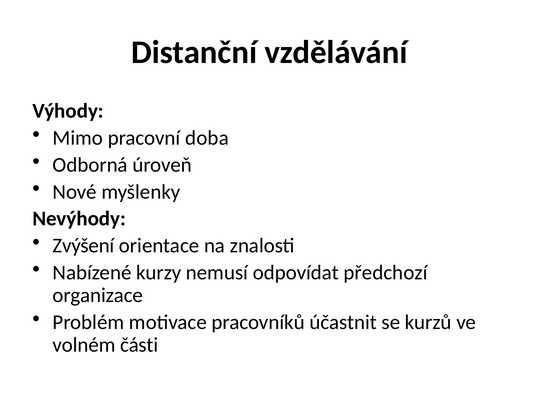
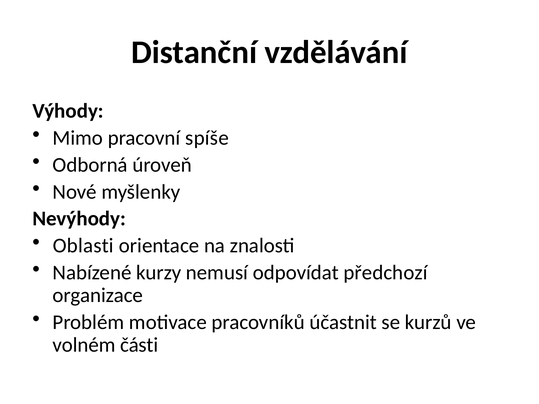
doba: doba -> spíše (207, 138)
Zvýšení: Zvýšení -> Oblasti (83, 246)
